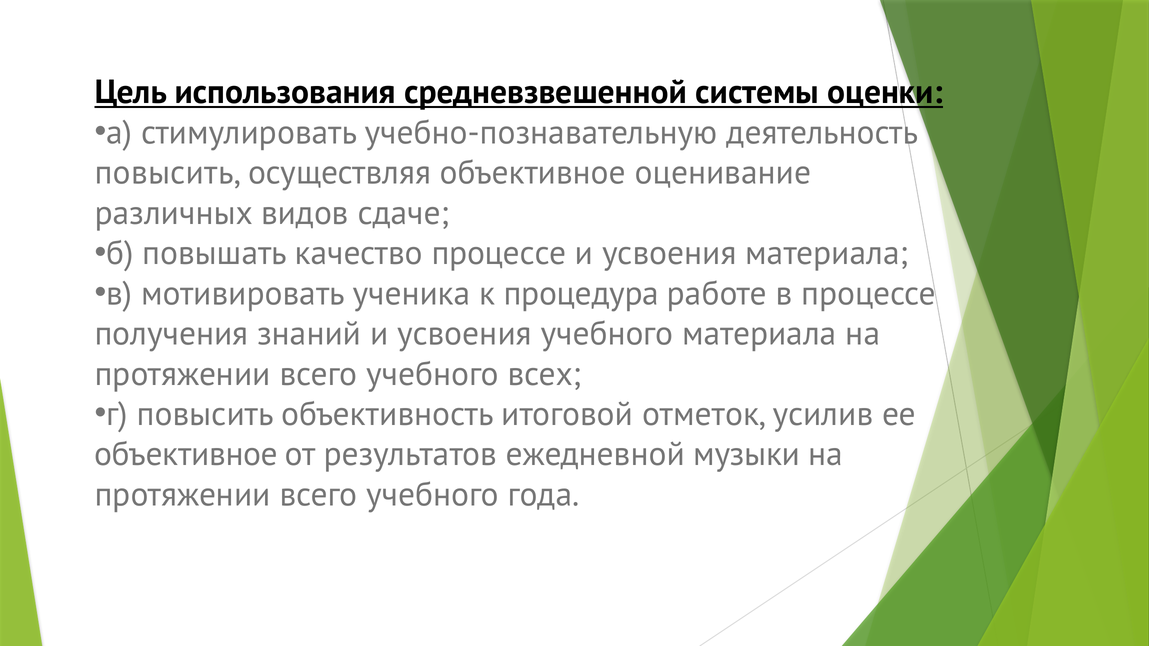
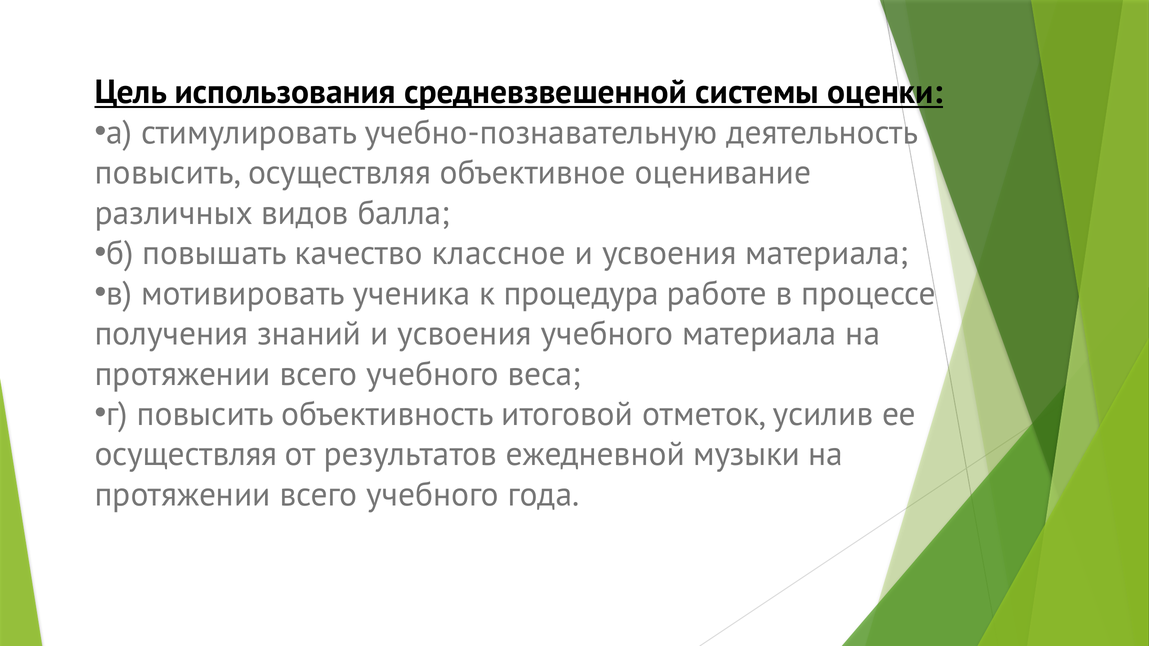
сдаче: сдаче -> балла (404, 213)
качество процессе: процессе -> классное (499, 253)
всех: всех -> веса (544, 374)
объективное: объективное -> осуществляя (186, 455)
